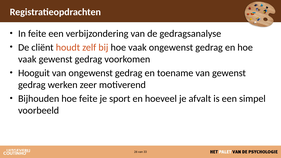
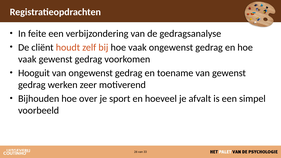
hoe feite: feite -> over (88, 99)
